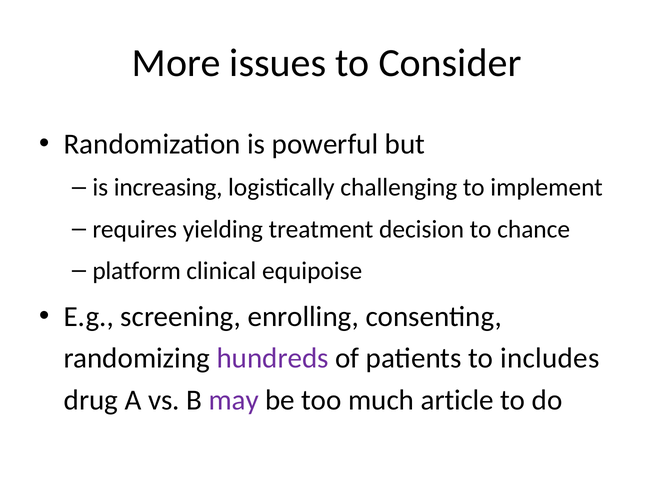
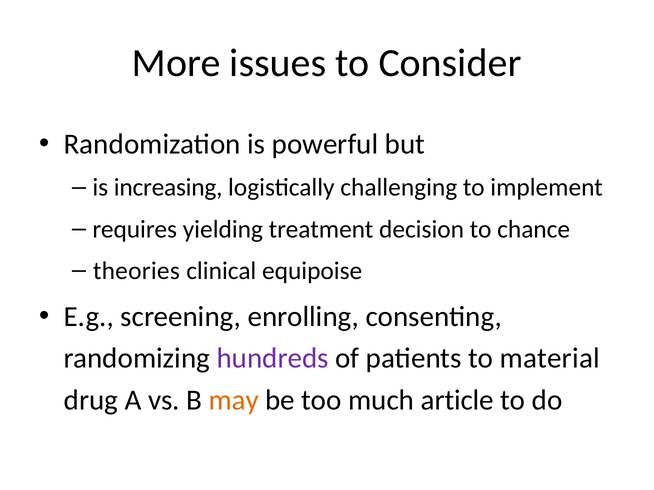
platform: platform -> theories (136, 271)
includes: includes -> material (550, 359)
may colour: purple -> orange (234, 401)
